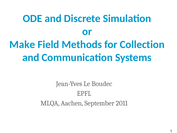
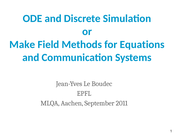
Collection: Collection -> Equations (142, 44)
